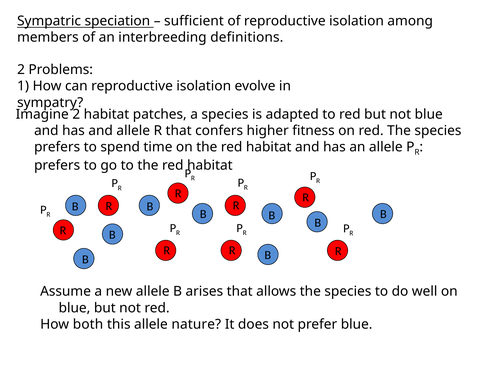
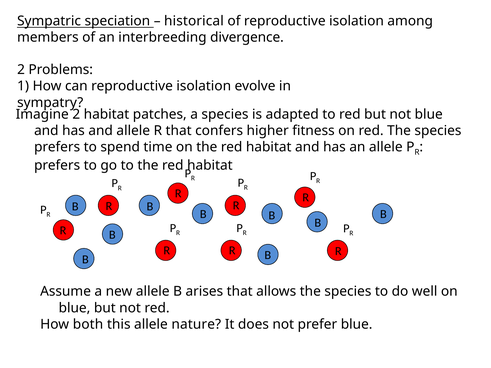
sufficient: sufficient -> historical (194, 21)
definitions: definitions -> divergence (247, 37)
